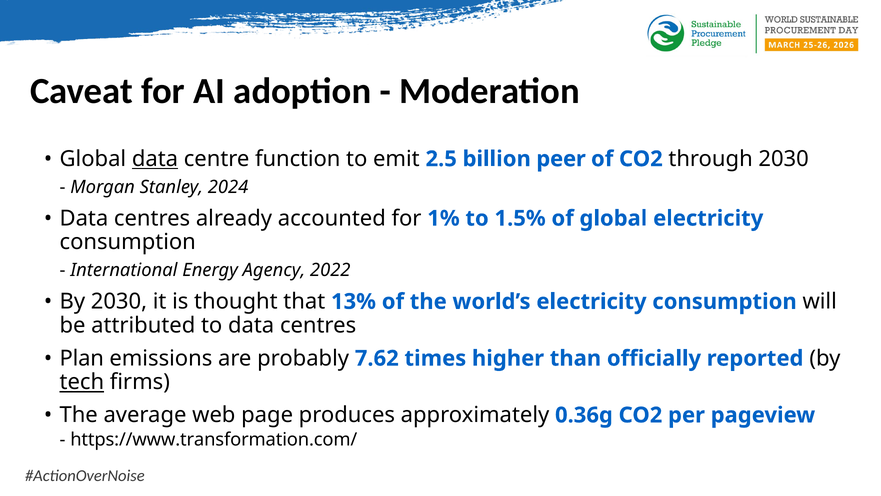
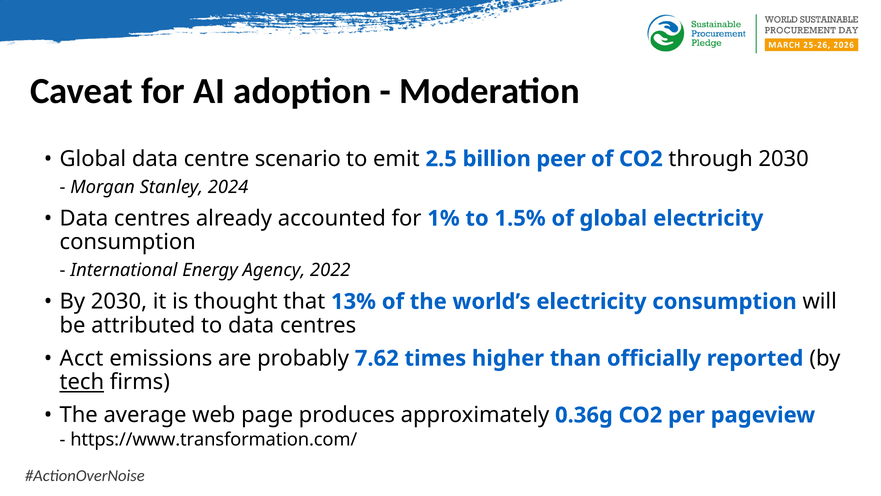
data underline: present -> none (155, 159)
function: function -> scenario (298, 159)
Plan: Plan -> Acct (82, 358)
